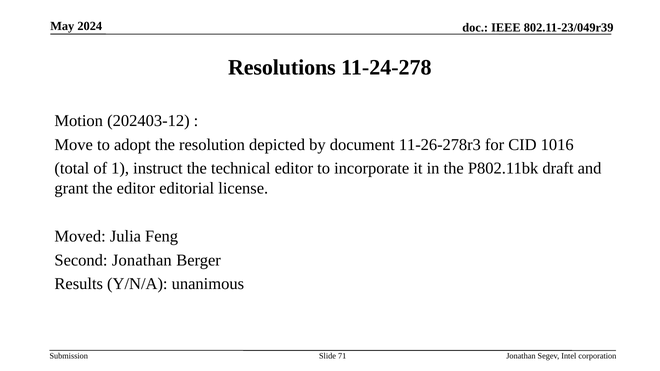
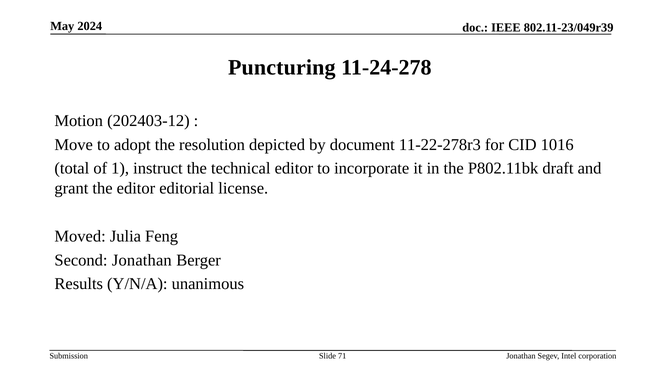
Resolutions: Resolutions -> Puncturing (282, 67)
11-26-278r3: 11-26-278r3 -> 11-22-278r3 (440, 145)
